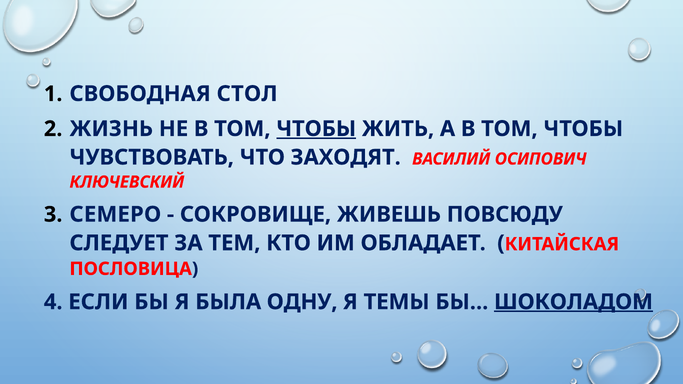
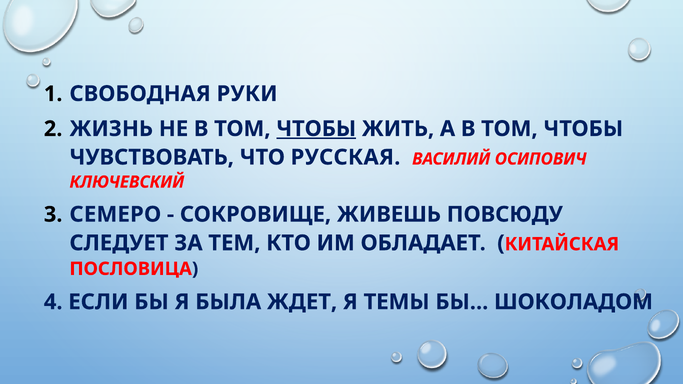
СТОЛ: СТОЛ -> РУКИ (247, 94)
ЗАХОДЯТ: ЗАХОДЯТ -> РУССКАЯ (346, 157)
ОДНУ: ОДНУ -> ЖДЕТ (302, 302)
ШОКОЛАДОМ underline: present -> none (574, 302)
